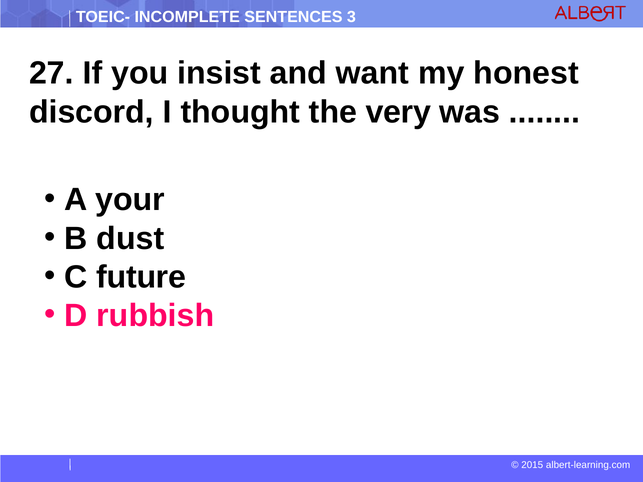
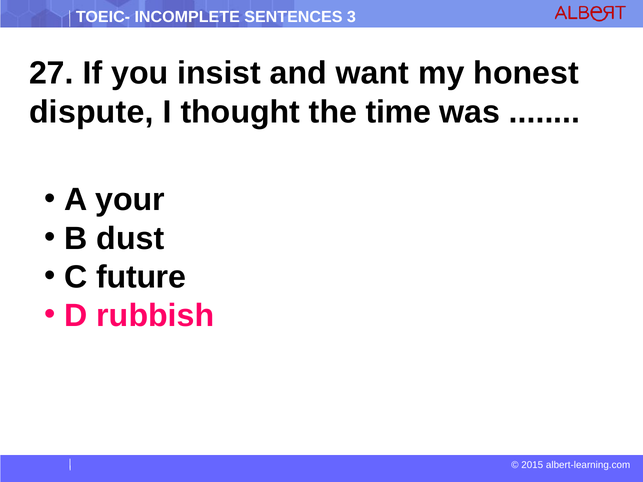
discord: discord -> dispute (91, 112)
very: very -> time (398, 112)
